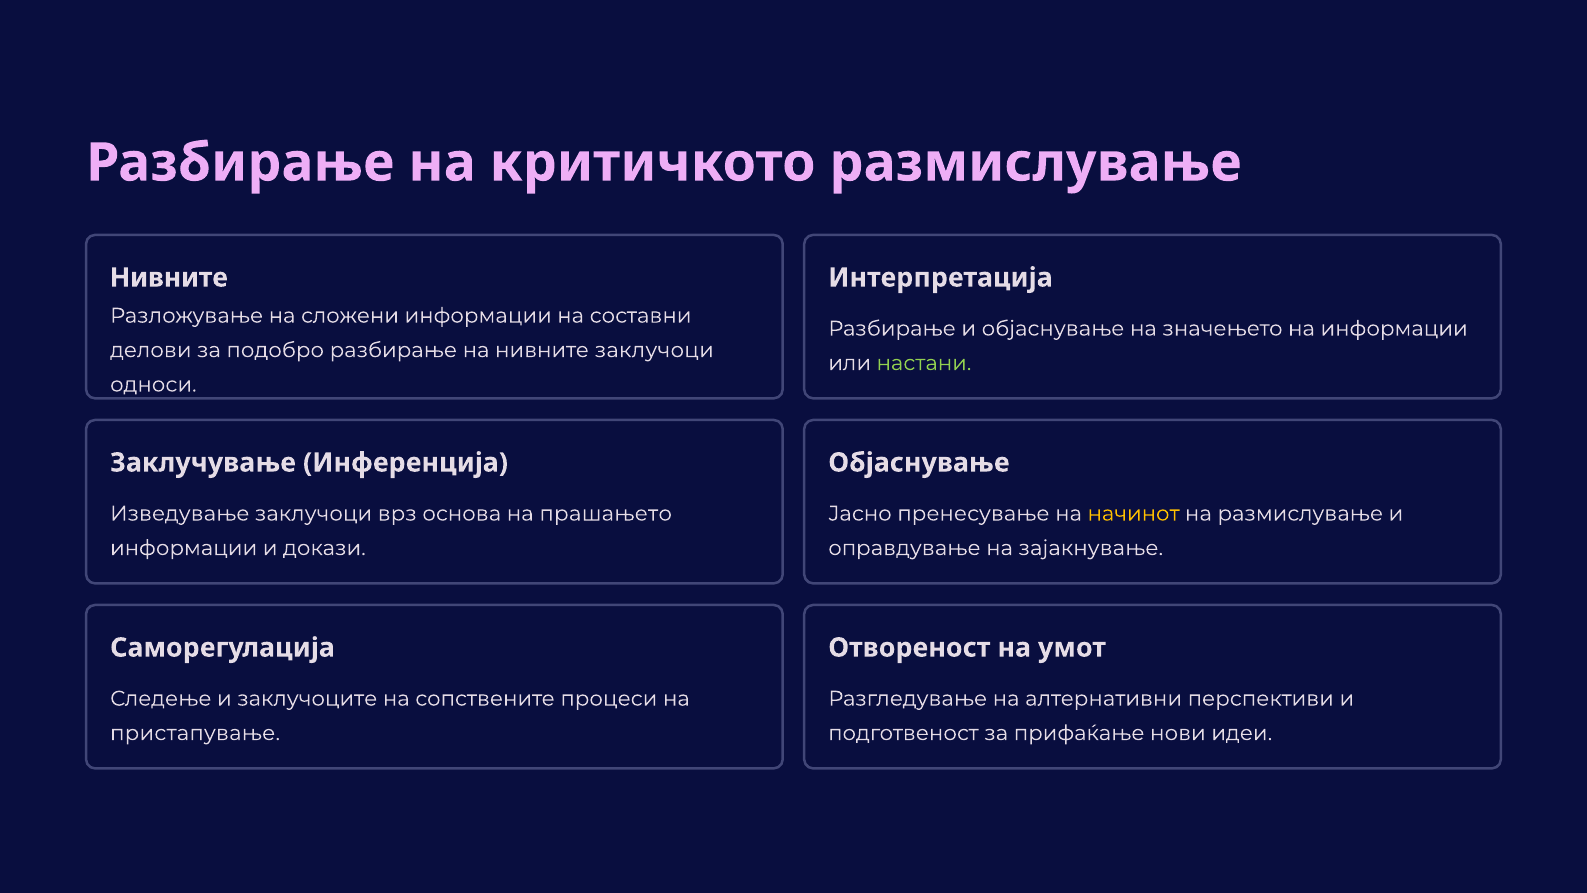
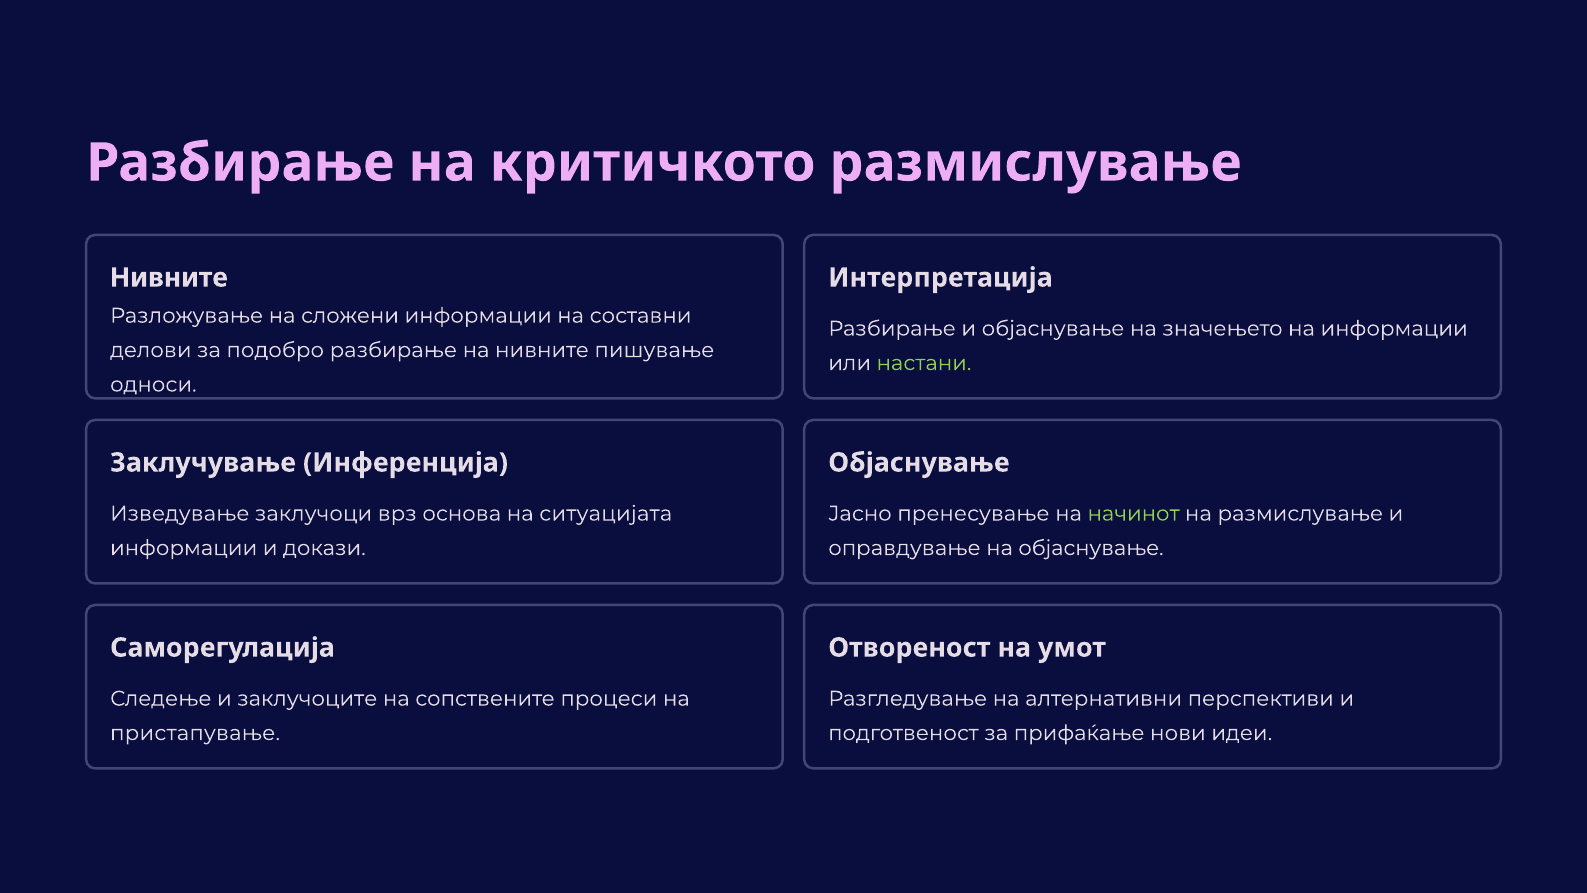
нивните заклучоци: заклучоци -> пишување (654, 350)
прашањето: прашањето -> ситуацијата (606, 513)
начинот colour: yellow -> light green (1134, 513)
на зајакнување: зајакнување -> објаснување (1091, 548)
